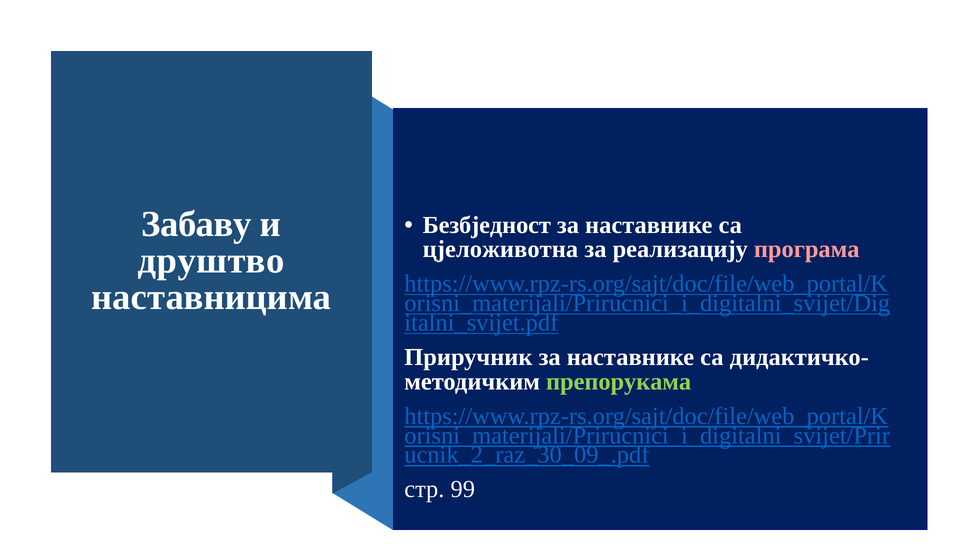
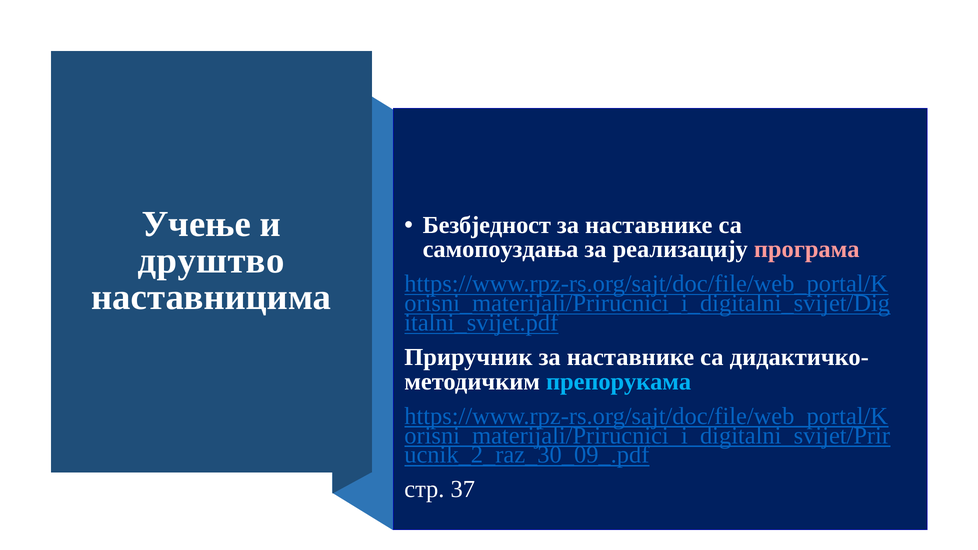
Забаву: Забаву -> Учење (196, 224)
цјеложивотна: цјеложивотна -> самопоуздања (501, 249)
препорукама colour: light green -> light blue (619, 382)
99: 99 -> 37 (463, 490)
